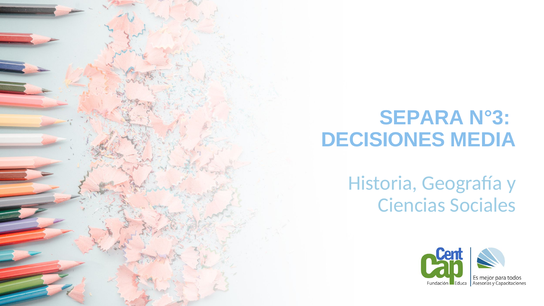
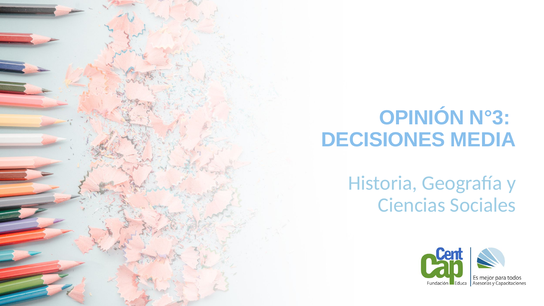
SEPARA: SEPARA -> OPINIÓN (422, 118)
